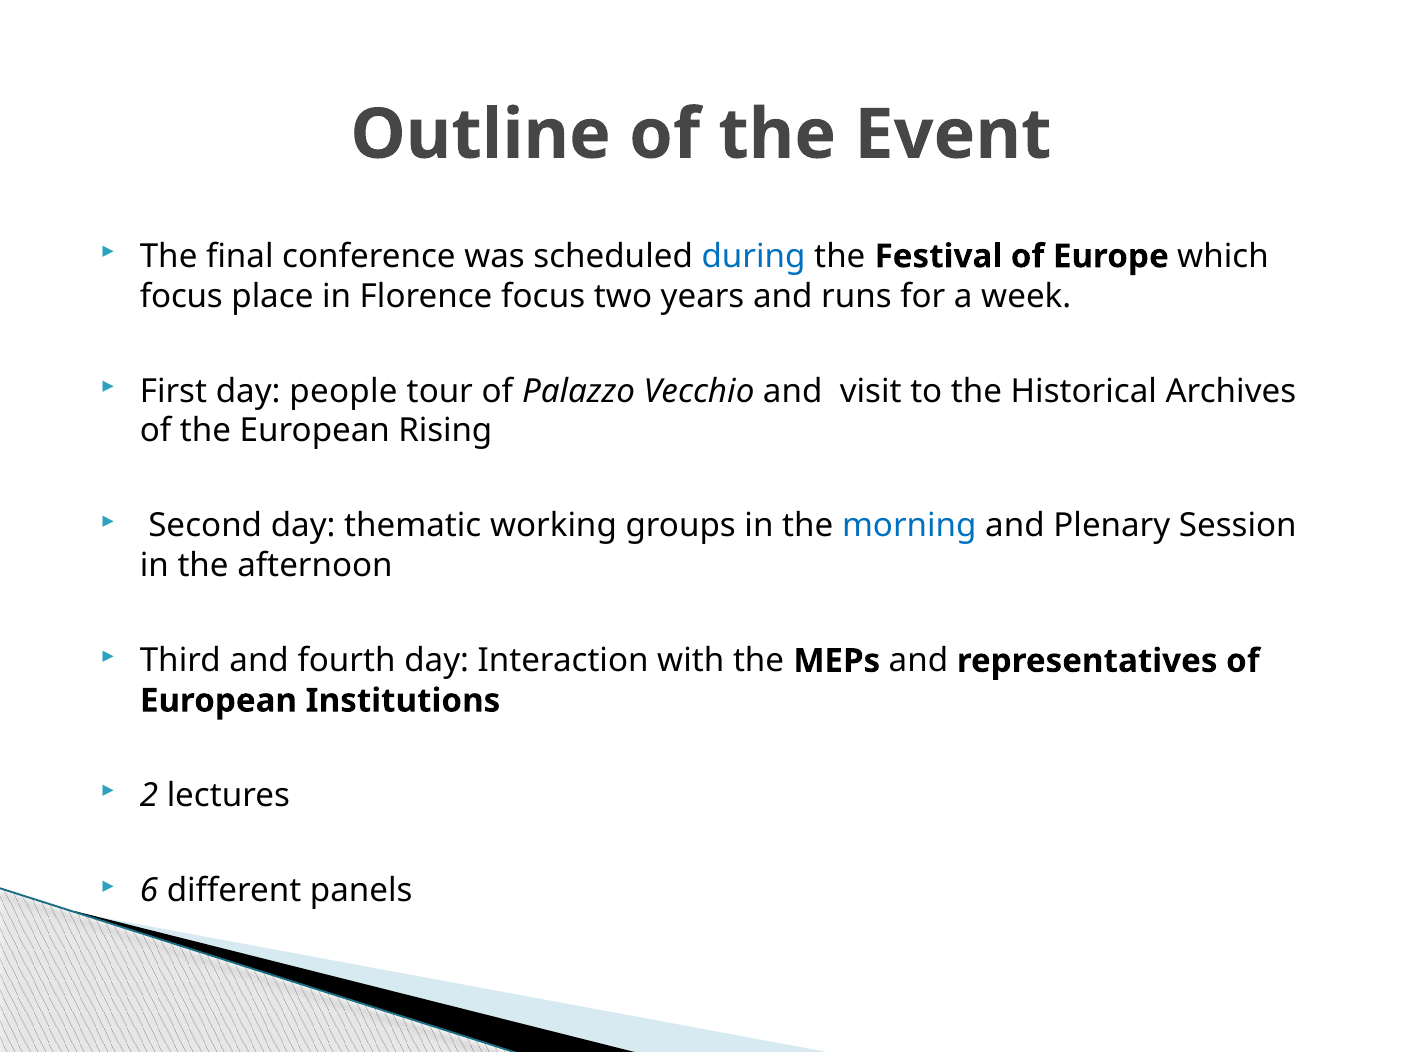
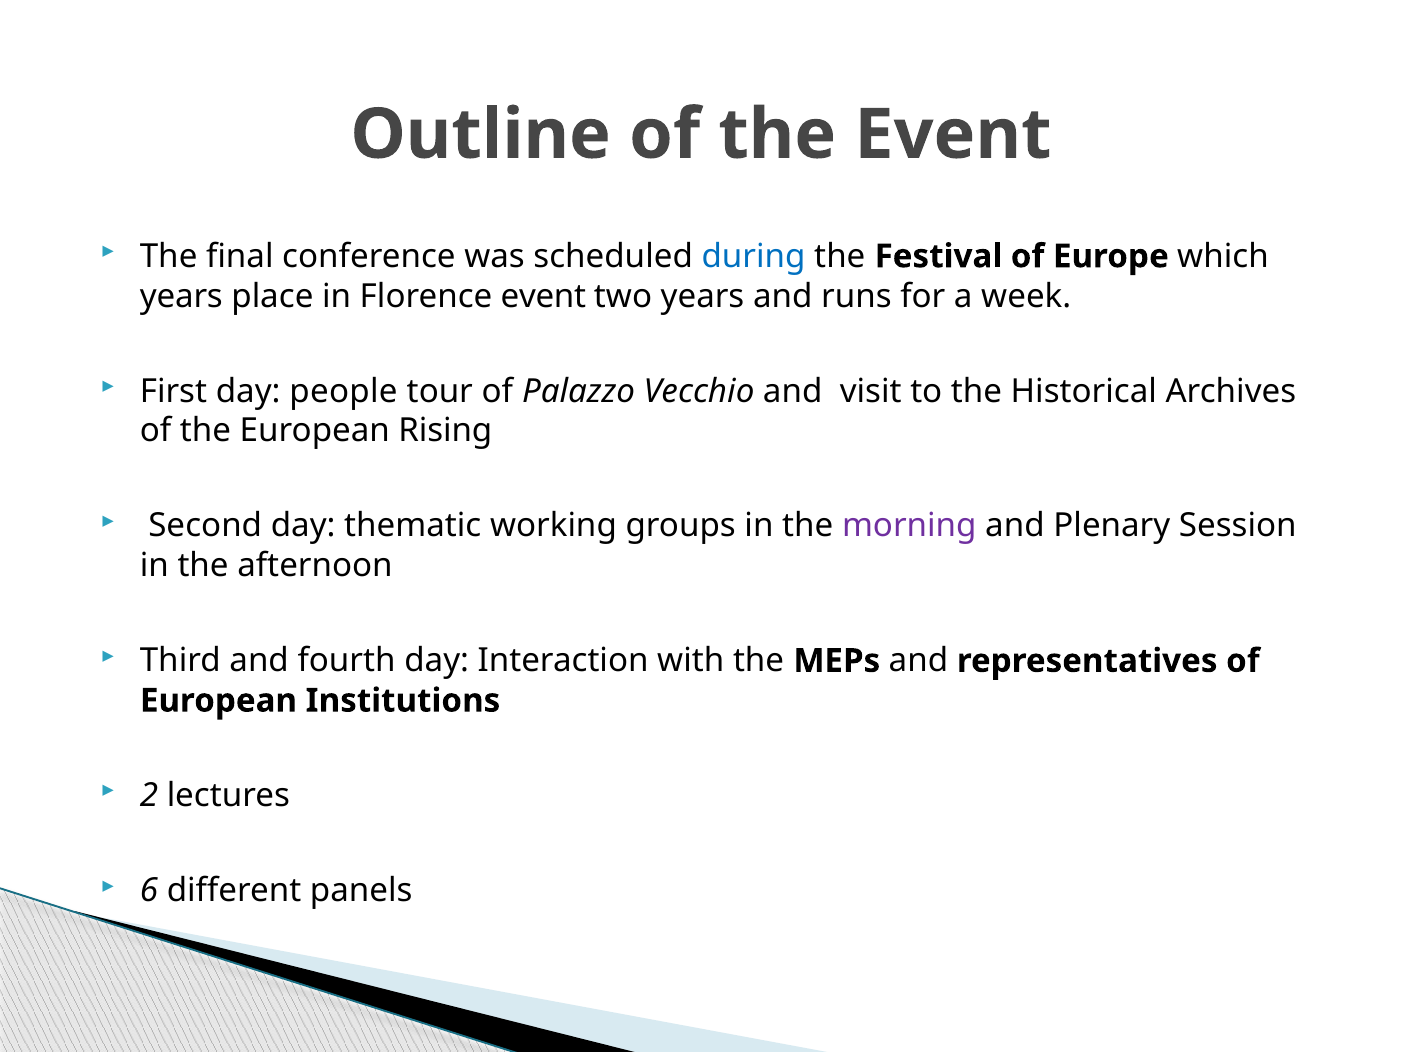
focus: focus -> years (181, 296)
Florence focus: focus -> event (543, 296)
morning colour: blue -> purple (909, 526)
